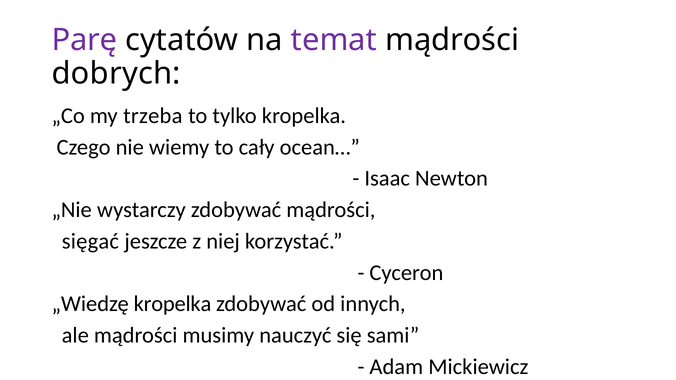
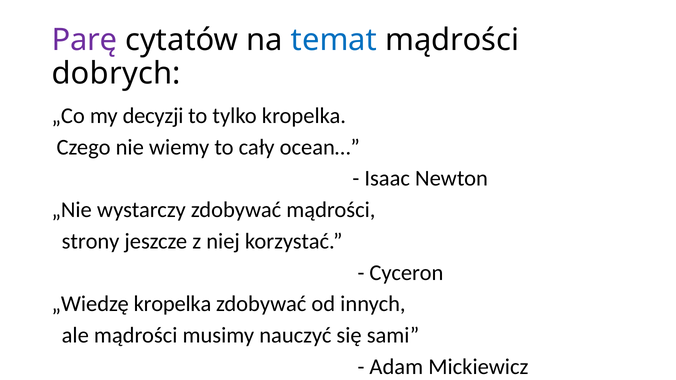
temat colour: purple -> blue (334, 40)
trzeba: trzeba -> decyzji (153, 116)
sięgać: sięgać -> strony (91, 241)
